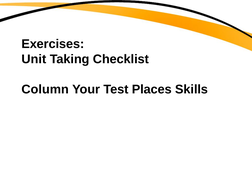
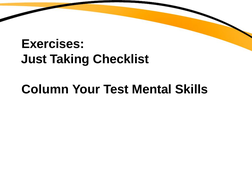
Unit: Unit -> Just (34, 59)
Places: Places -> Mental (152, 89)
